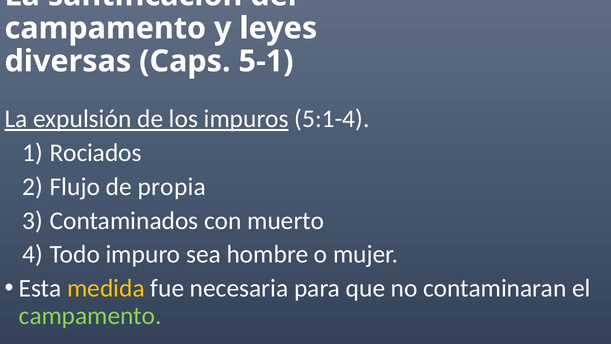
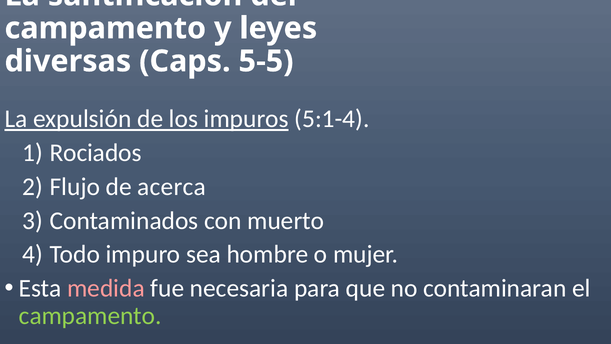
5-1: 5-1 -> 5-5 (266, 61)
propia: propia -> acerca (172, 187)
medida colour: yellow -> pink (106, 288)
